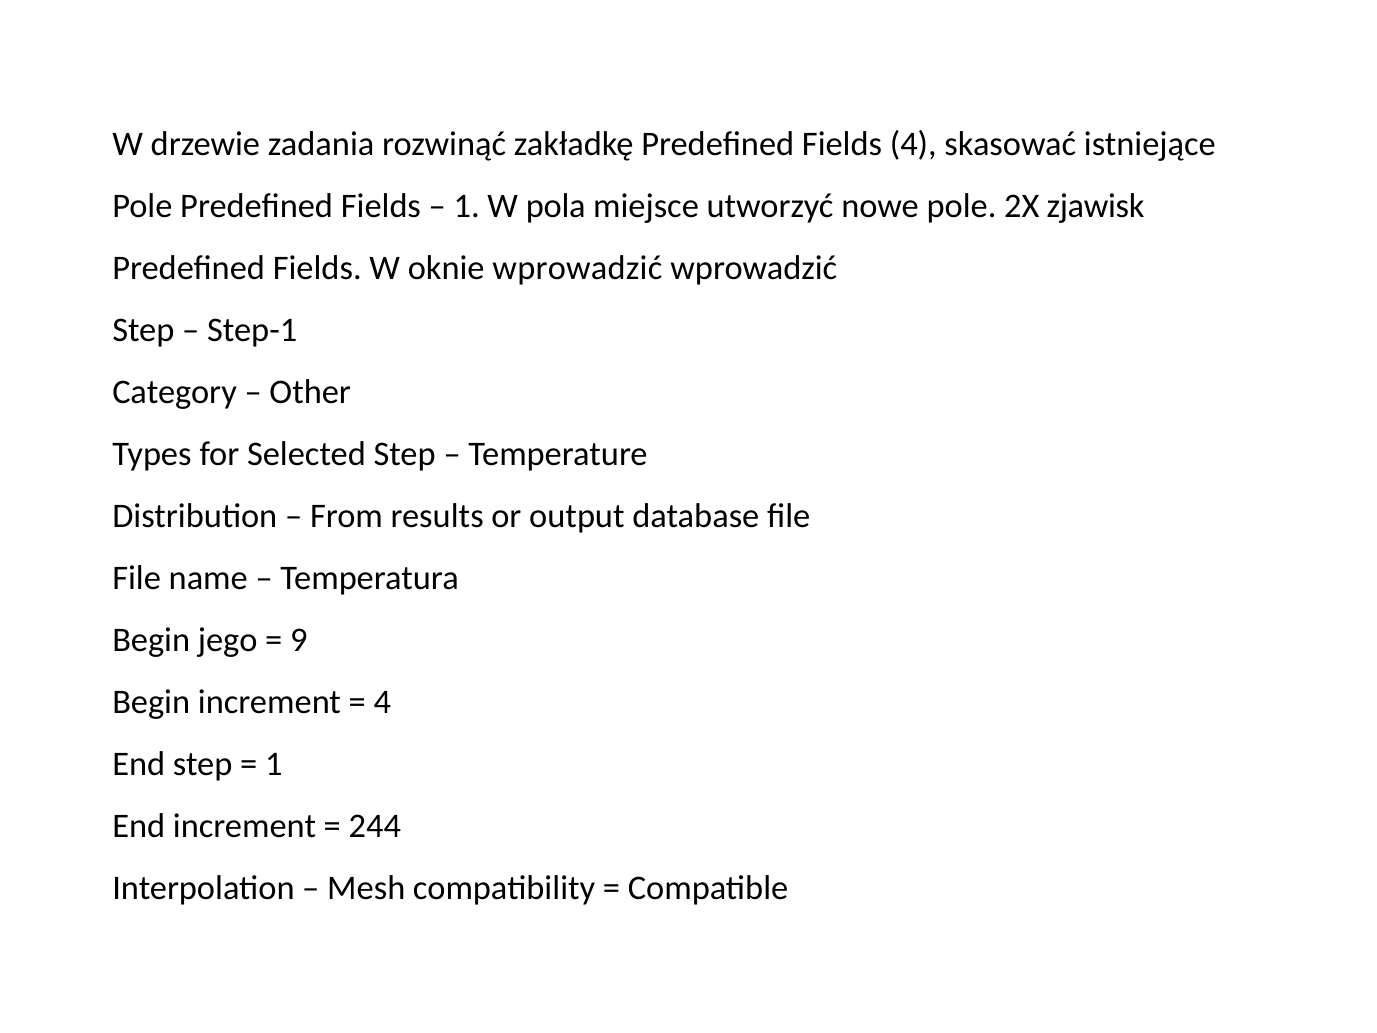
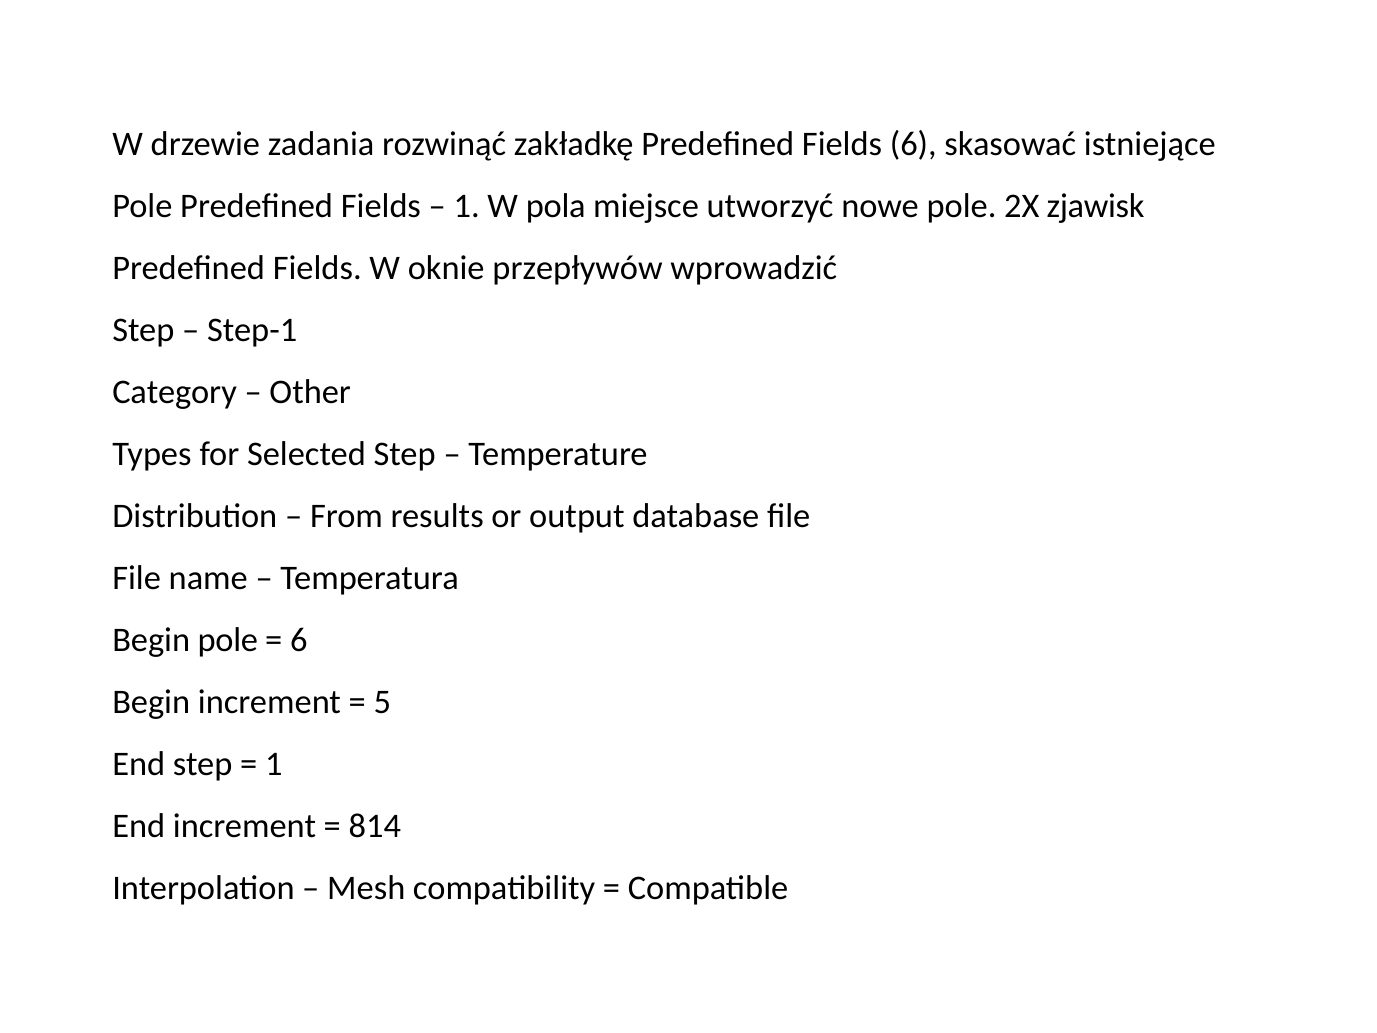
Fields 4: 4 -> 6 (913, 144)
oknie wprowadzić: wprowadzić -> przepływów (578, 268)
Begin jego: jego -> pole (228, 640)
9: 9 -> 6 (299, 640)
4: 4 -> 5 (382, 702)
244: 244 -> 814 (375, 826)
